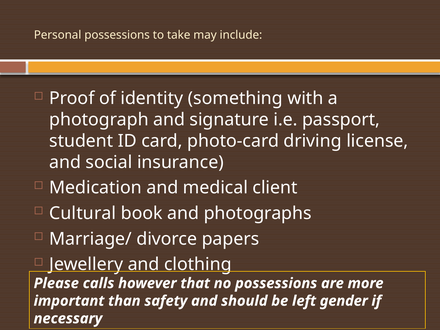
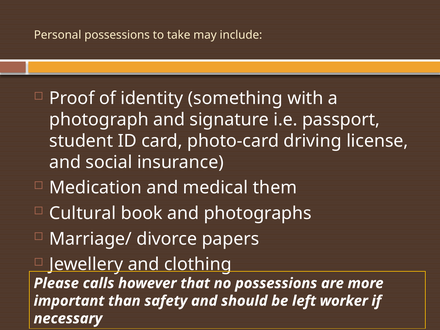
client: client -> them (275, 188)
gender: gender -> worker (344, 301)
